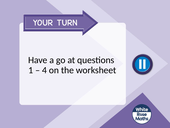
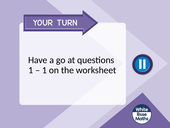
4: 4 -> 1 (44, 70)
